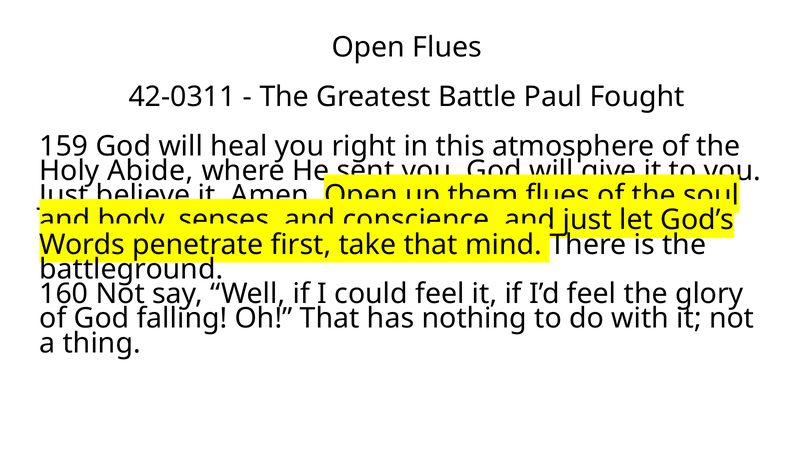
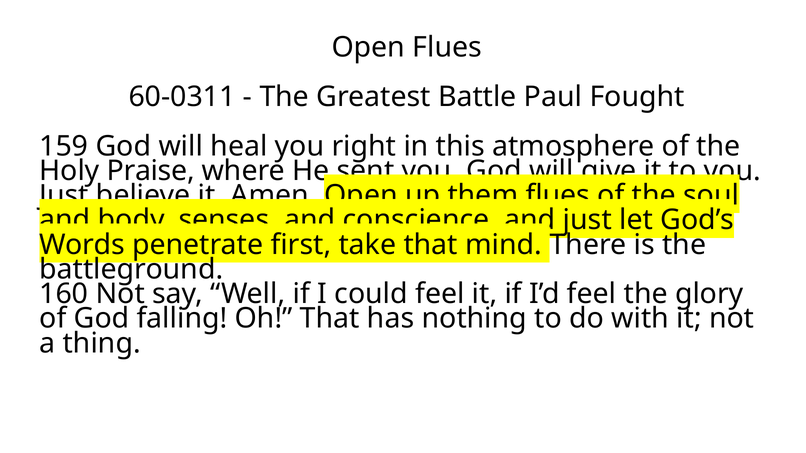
42-0311: 42-0311 -> 60-0311 (182, 97)
Abide: Abide -> Praise (151, 171)
